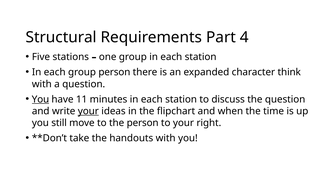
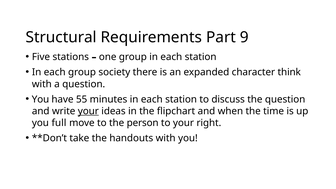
4: 4 -> 9 (244, 37)
group person: person -> society (114, 72)
You underline: present -> none (40, 99)
11: 11 -> 55 (82, 99)
still: still -> full (59, 123)
